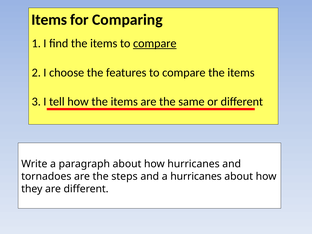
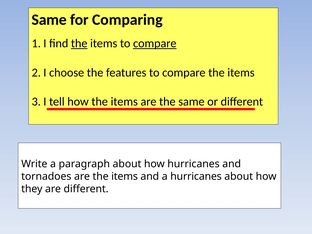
Items: Items -> Same (49, 20)
the underline: none -> present (79, 43)
are the steps: steps -> items (125, 176)
